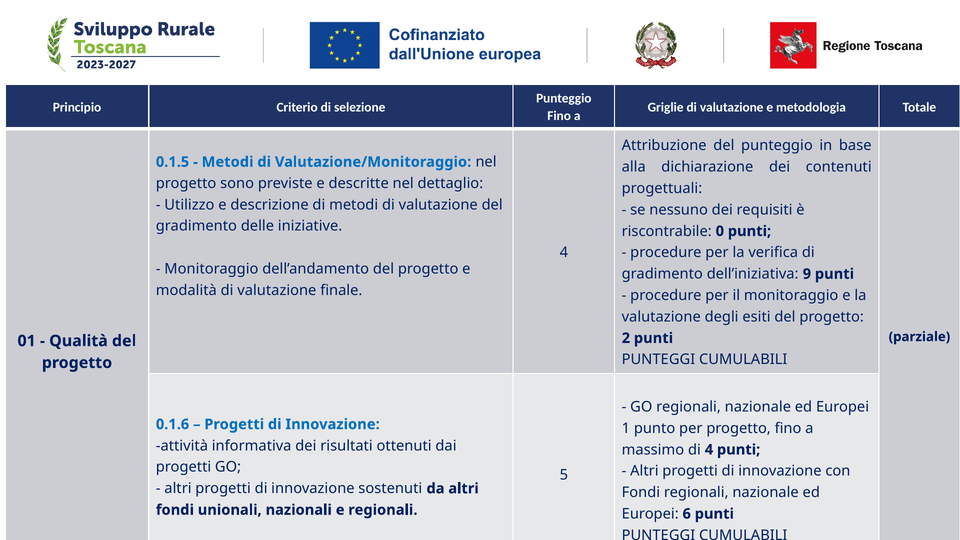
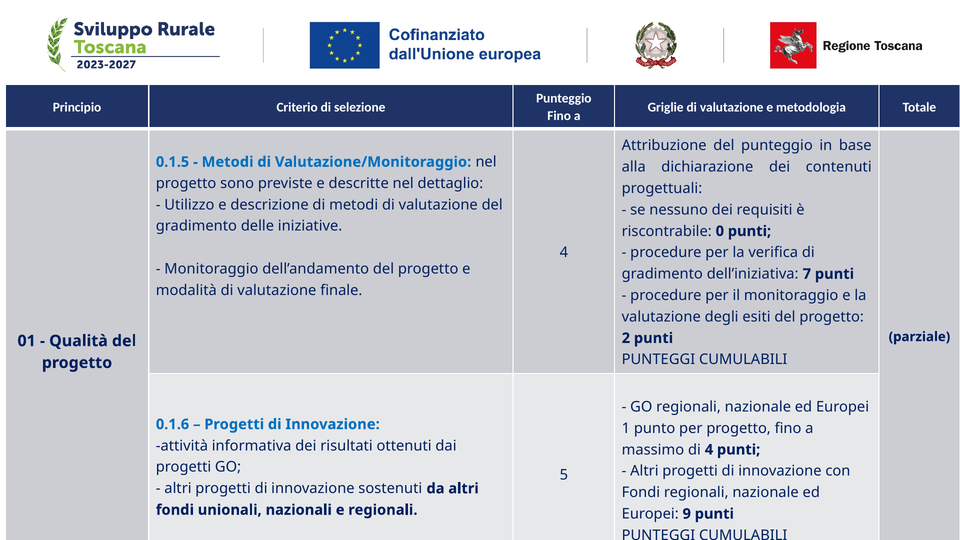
9: 9 -> 7 (807, 274)
6: 6 -> 9 (687, 514)
